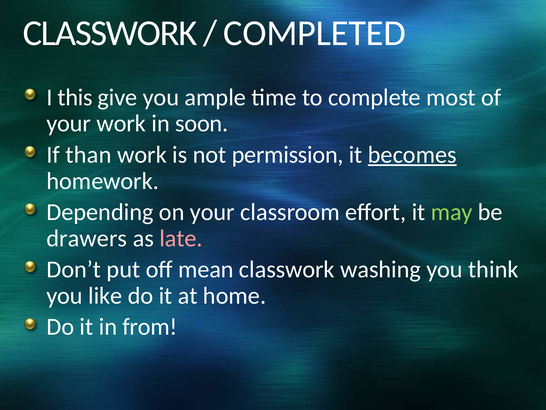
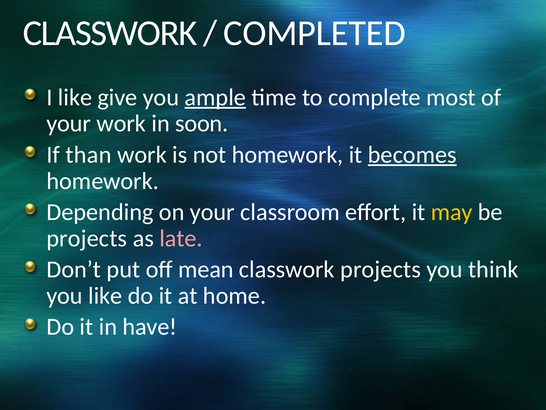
I this: this -> like (75, 97)
ample underline: none -> present (215, 97)
not permission: permission -> homework (288, 155)
may colour: light green -> yellow (452, 212)
drawers: drawers -> projects (87, 238)
classwork washing: washing -> projects (381, 269)
from: from -> have (150, 326)
